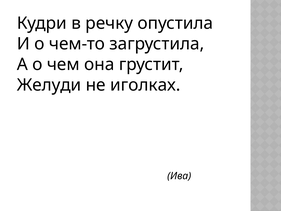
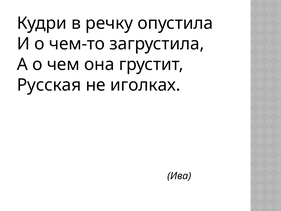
Желуди: Желуди -> Русская (49, 85)
